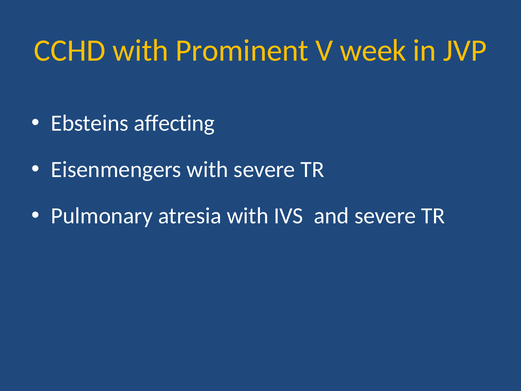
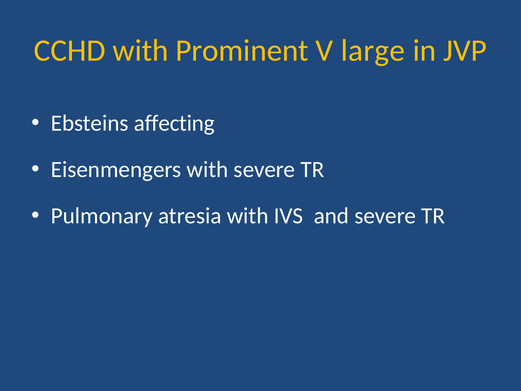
week: week -> large (373, 50)
